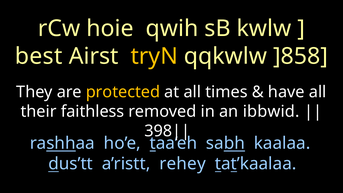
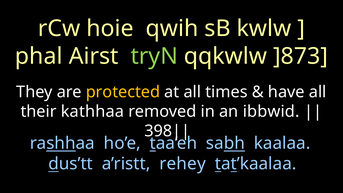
best: best -> phal (39, 56)
tryN colour: yellow -> light green (154, 56)
]858: ]858 -> ]873 (301, 56)
faithless: faithless -> kathhaa (92, 111)
